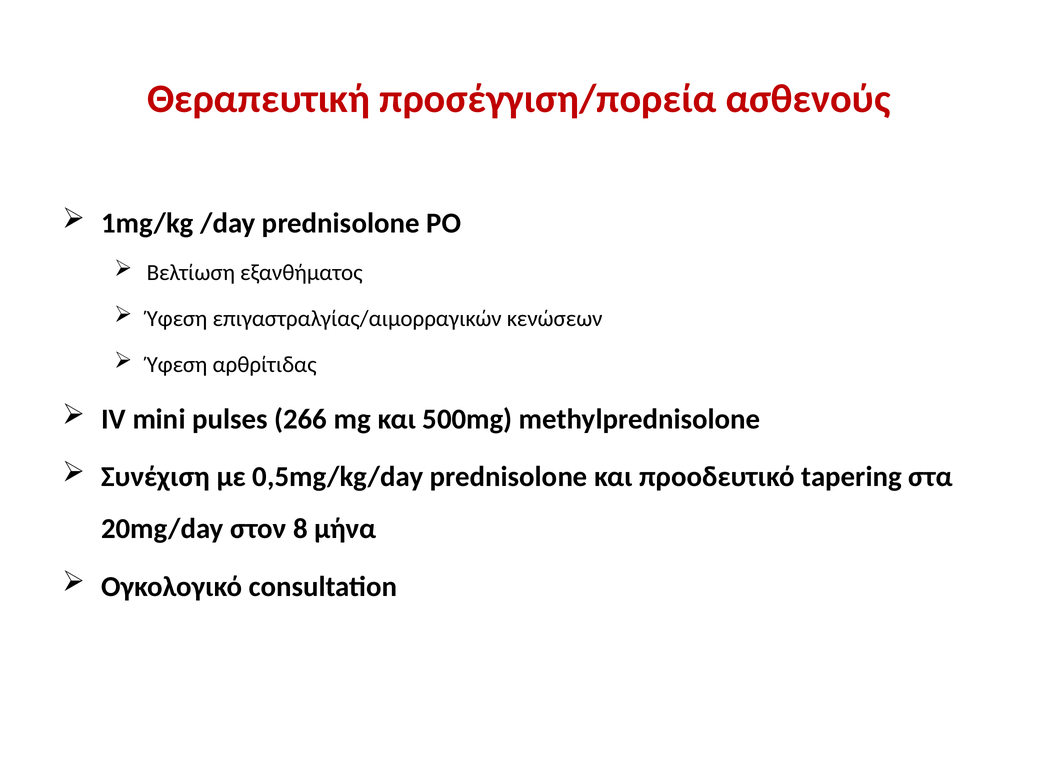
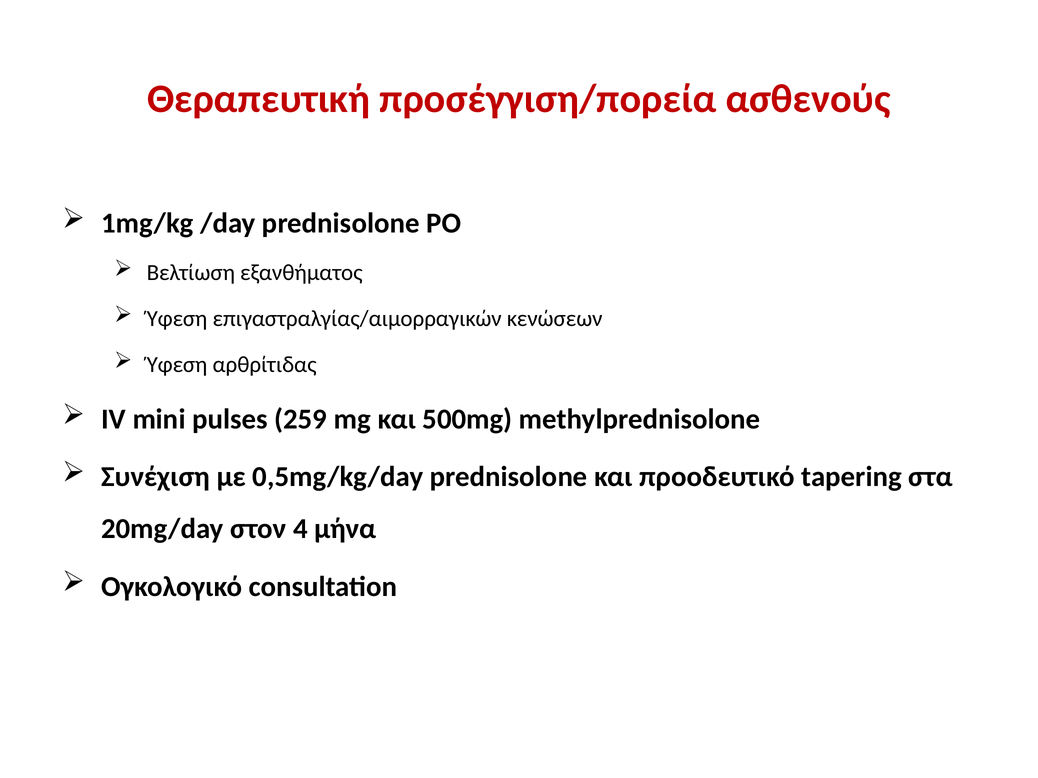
266: 266 -> 259 (301, 419)
8: 8 -> 4 (300, 529)
